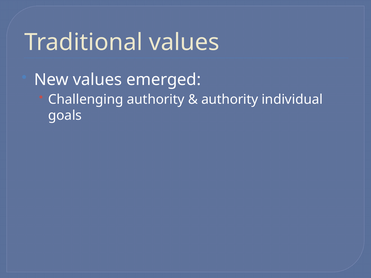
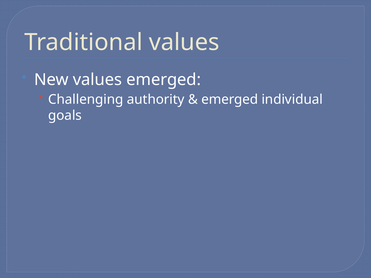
authority: authority -> emerged (230, 99)
